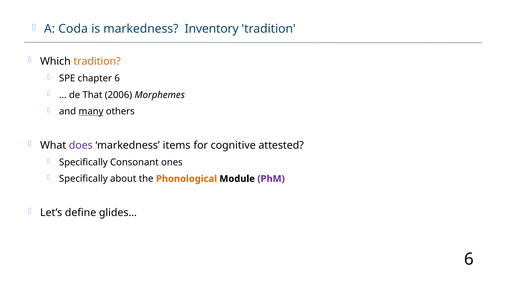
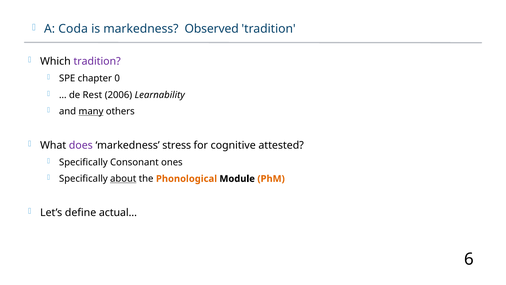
Inventory: Inventory -> Observed (212, 29)
tradition colour: orange -> purple (97, 61)
chapter 6: 6 -> 0 (117, 78)
That: That -> Rest (92, 95)
Morphemes: Morphemes -> Learnability (160, 95)
items: items -> stress (177, 145)
about underline: none -> present (123, 179)
PhM colour: purple -> orange (271, 179)
glides…: glides… -> actual… (118, 212)
